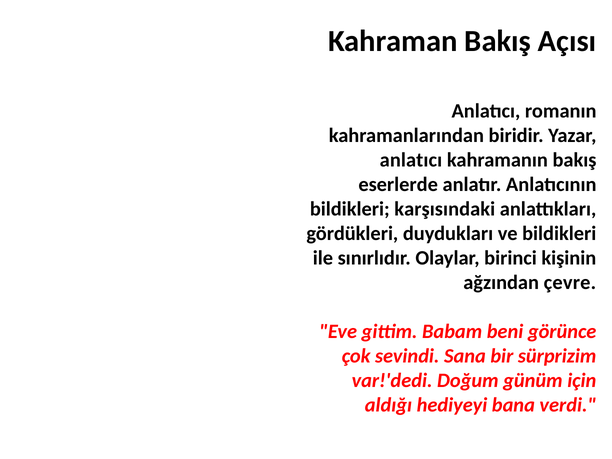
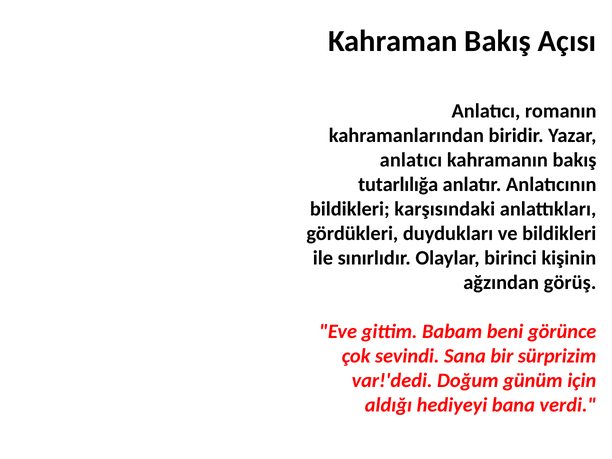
eserlerde: eserlerde -> tutarlılığa (398, 185)
çevre: çevre -> görüş (570, 283)
